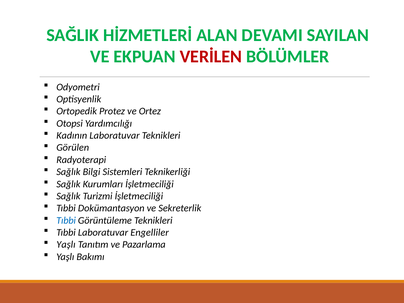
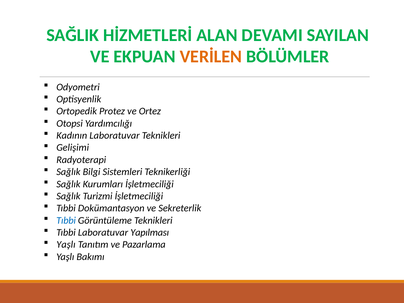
VERİLEN colour: red -> orange (211, 57)
Görülen: Görülen -> Gelişimi (73, 148)
Engelliler: Engelliler -> Yapılması (150, 232)
